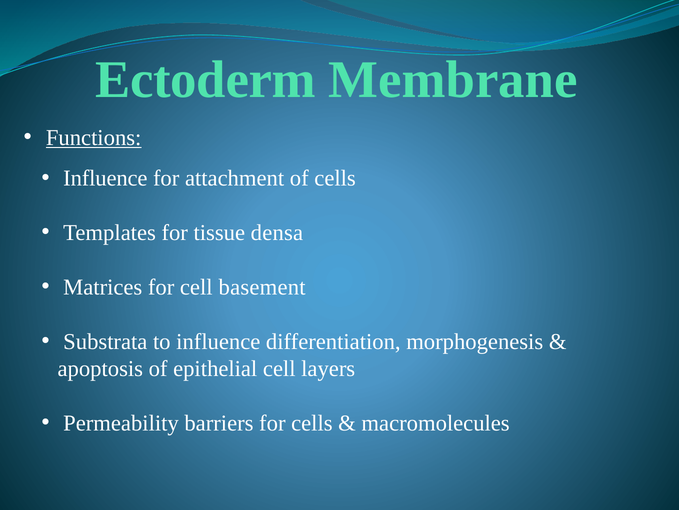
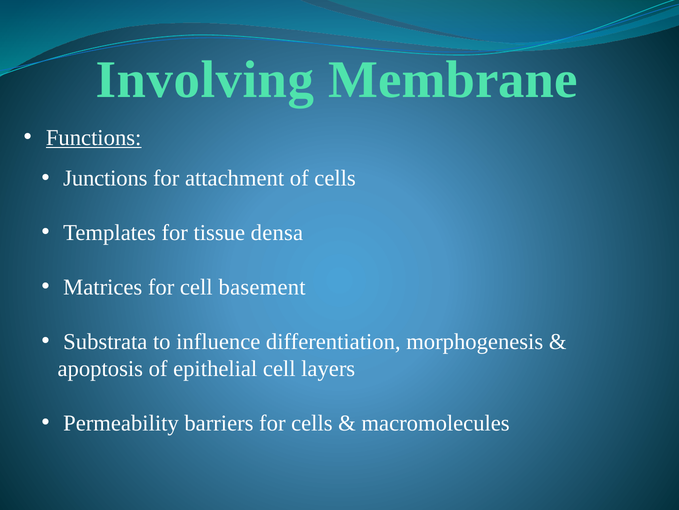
Ectoderm: Ectoderm -> Involving (205, 79)
Influence: Influence -> Junctions (105, 178)
